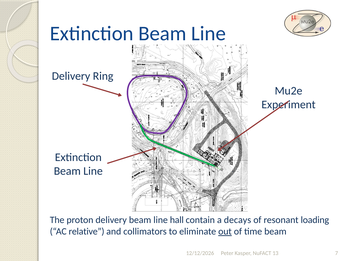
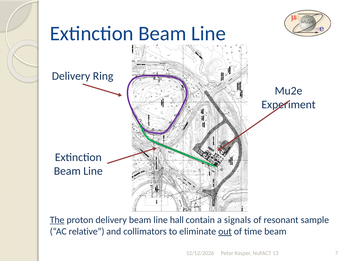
The underline: none -> present (57, 220)
decays: decays -> signals (238, 220)
loading: loading -> sample (315, 220)
